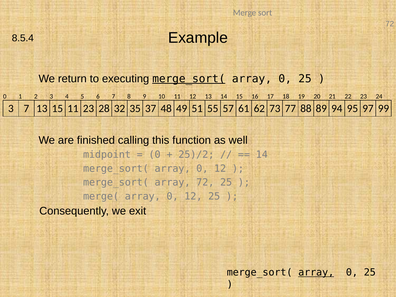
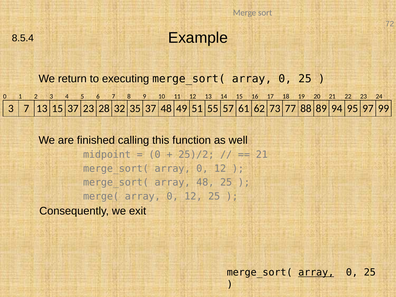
merge_sort( underline: present -> none (189, 79)
15 11: 11 -> 37 (73, 108)
14: 14 -> 21 (262, 155)
array 72: 72 -> 48 (205, 182)
